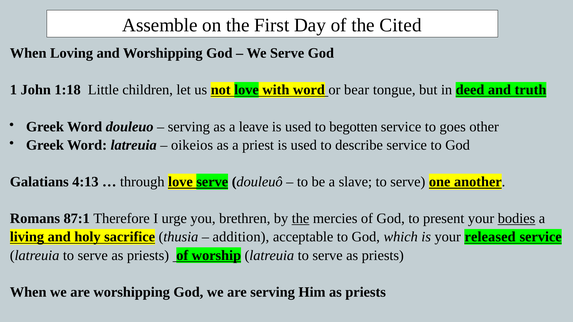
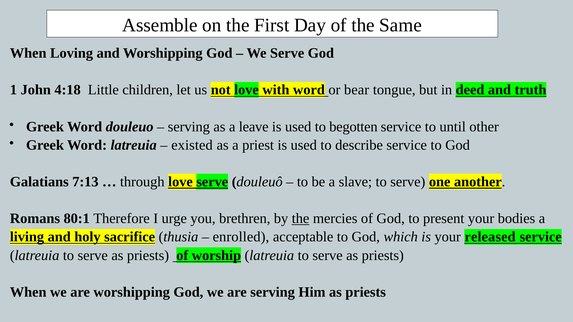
Cited: Cited -> Same (401, 25)
1:18: 1:18 -> 4:18 (68, 90)
goes: goes -> until (453, 127)
oikeios: oikeios -> existed (192, 145)
4:13: 4:13 -> 7:13 (85, 182)
87:1: 87:1 -> 80:1 (77, 219)
bodies underline: present -> none (516, 219)
addition: addition -> enrolled (241, 237)
